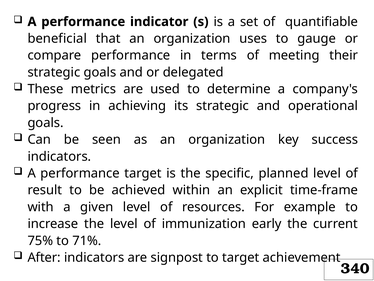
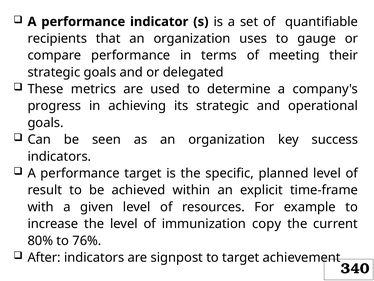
beneficial: beneficial -> recipients (57, 39)
early: early -> copy (267, 223)
75%: 75% -> 80% (40, 240)
71%: 71% -> 76% (87, 240)
